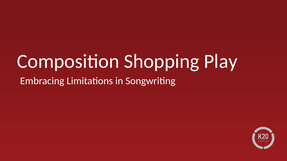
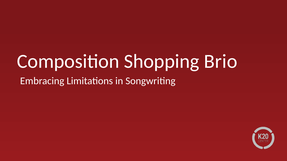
Play: Play -> Brio (221, 61)
